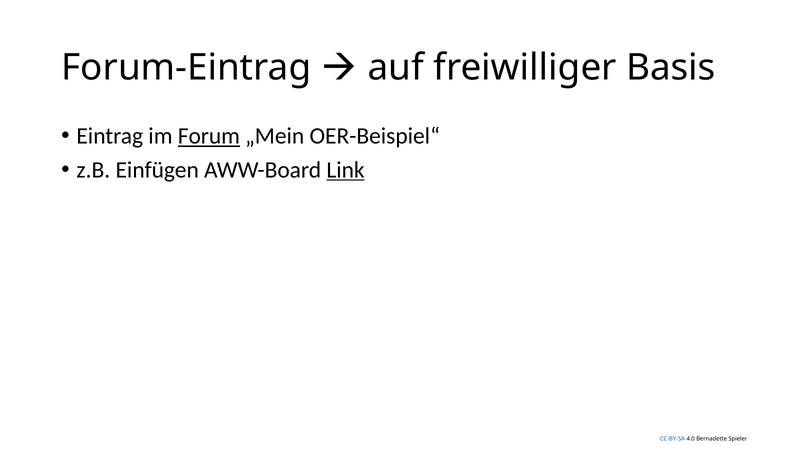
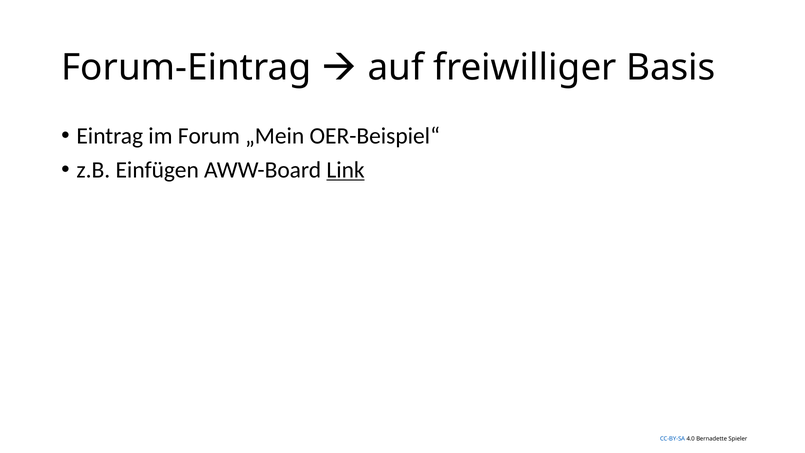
Forum underline: present -> none (209, 136)
